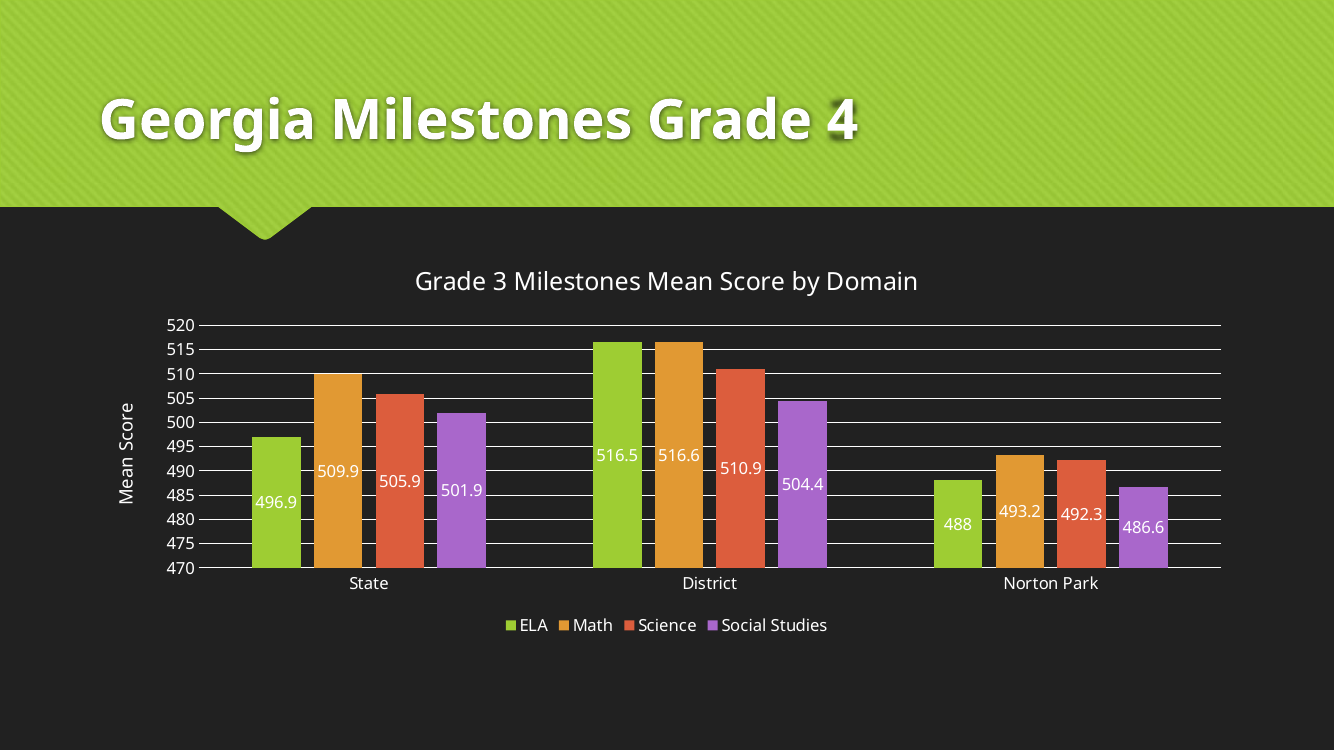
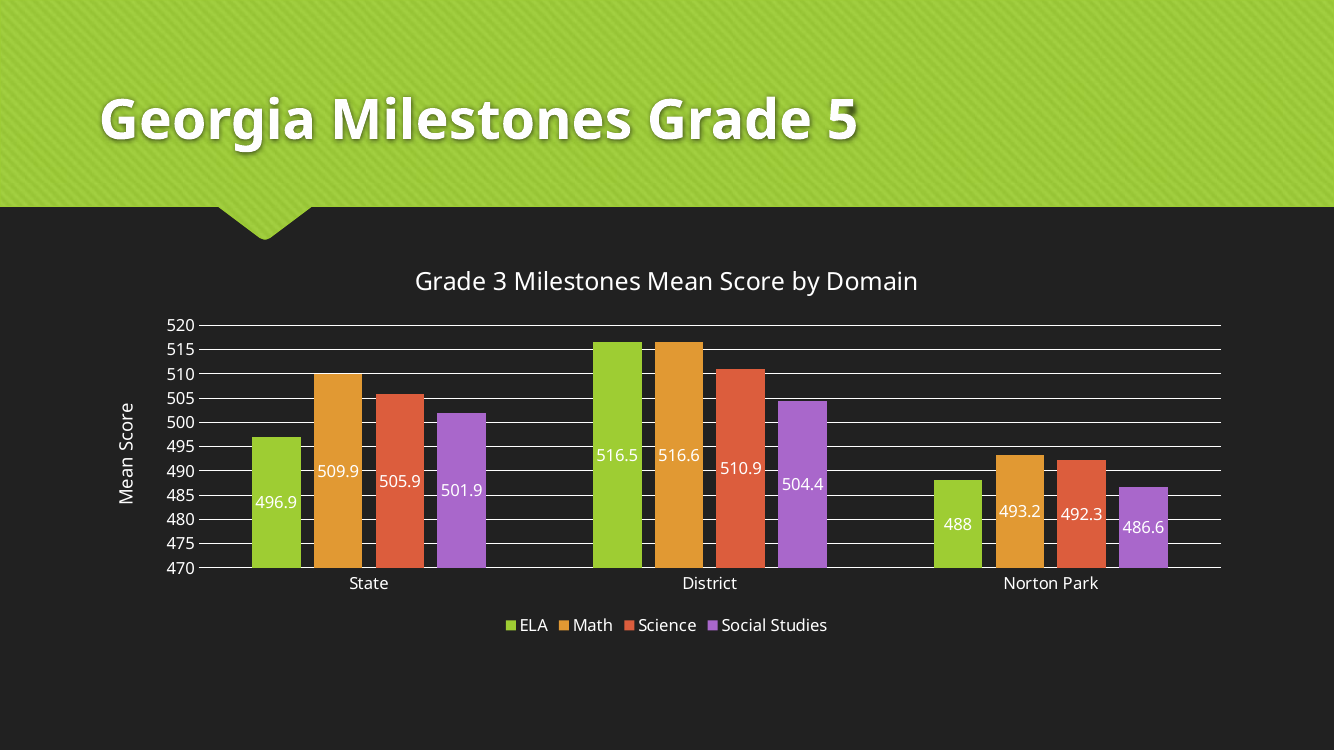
4: 4 -> 5 (842, 121)
